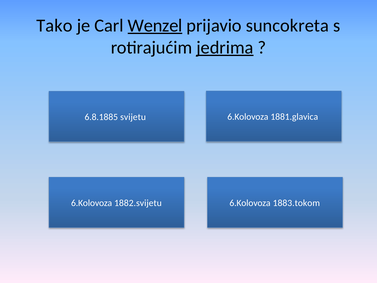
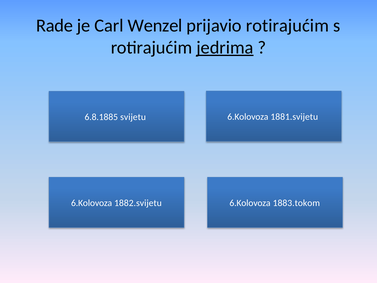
Tako: Tako -> Rade (55, 25)
Wenzel underline: present -> none (155, 25)
prijavio suncokreta: suncokreta -> rotirajućim (287, 25)
1881.glavica: 1881.glavica -> 1881.svijetu (294, 117)
